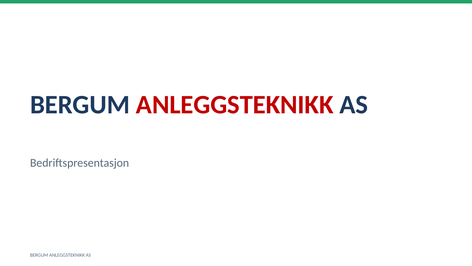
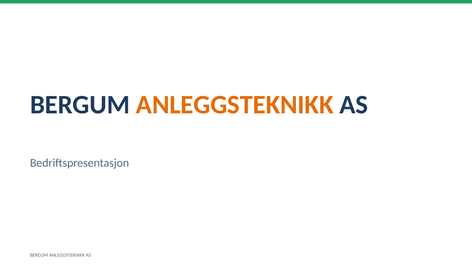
ANLEGGSTEKNIKK colour: red -> orange (235, 105)
